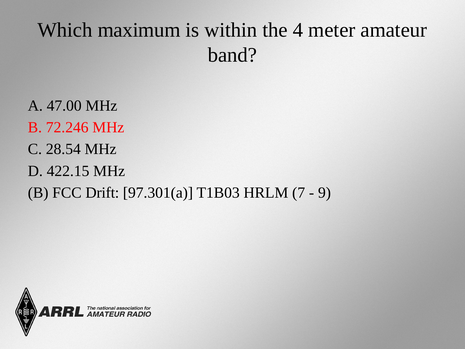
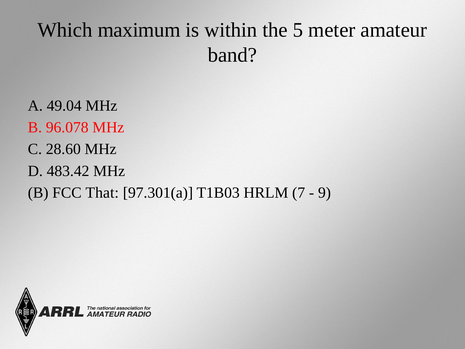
4: 4 -> 5 (298, 30)
47.00: 47.00 -> 49.04 (64, 106)
72.246: 72.246 -> 96.078 (67, 127)
28.54: 28.54 -> 28.60 (63, 149)
422.15: 422.15 -> 483.42 (68, 171)
Drift: Drift -> That (102, 192)
